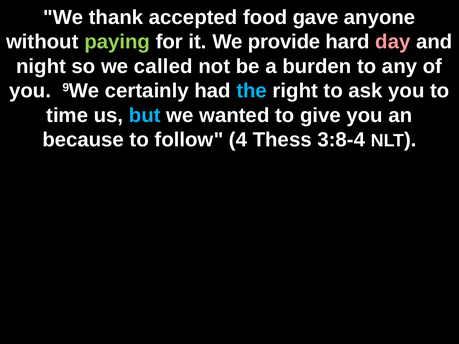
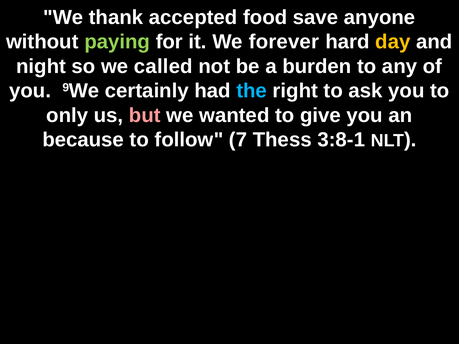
gave: gave -> save (316, 17)
provide: provide -> forever (284, 42)
day colour: pink -> yellow (393, 42)
time: time -> only (67, 115)
but colour: light blue -> pink (145, 115)
4: 4 -> 7 (238, 140)
3:8-4: 3:8-4 -> 3:8-1 (341, 140)
